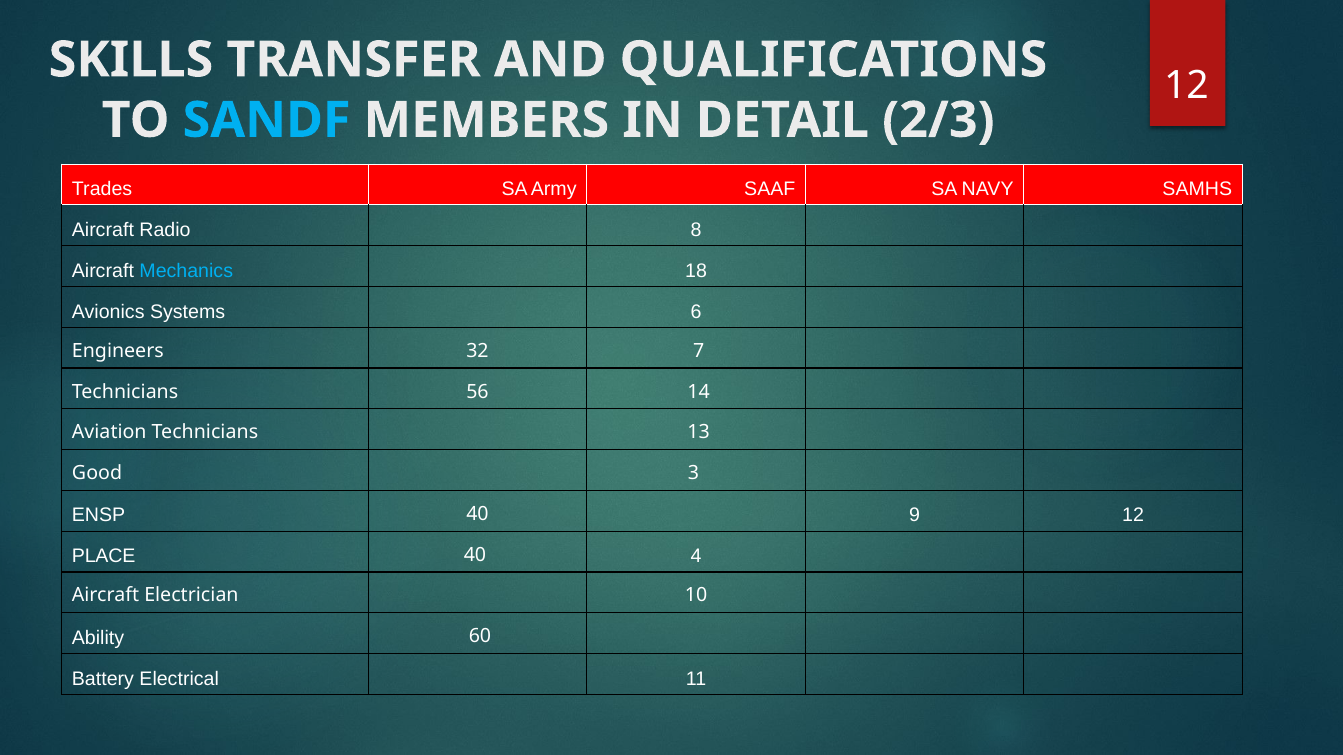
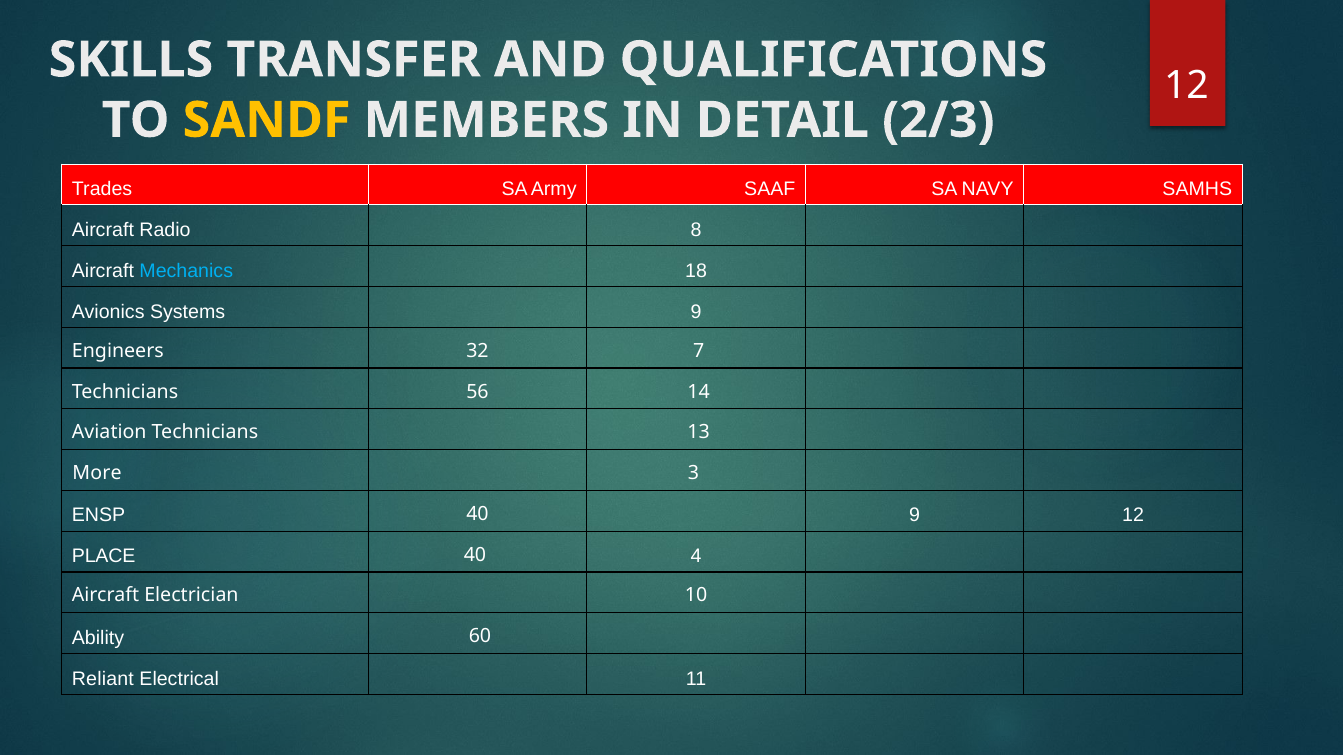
SANDF colour: light blue -> yellow (267, 120)
Systems 6: 6 -> 9 (696, 312)
Good: Good -> More (97, 473)
Battery: Battery -> Reliant (103, 679)
